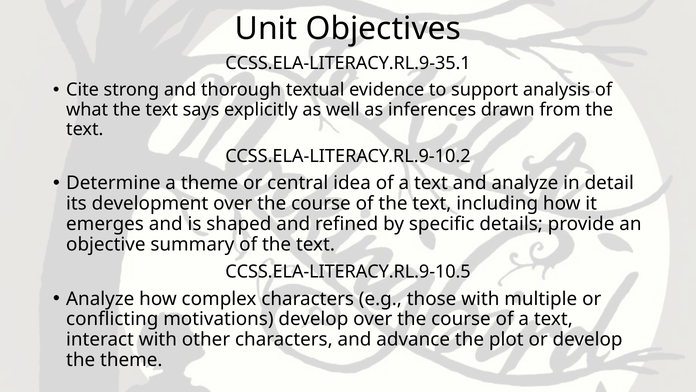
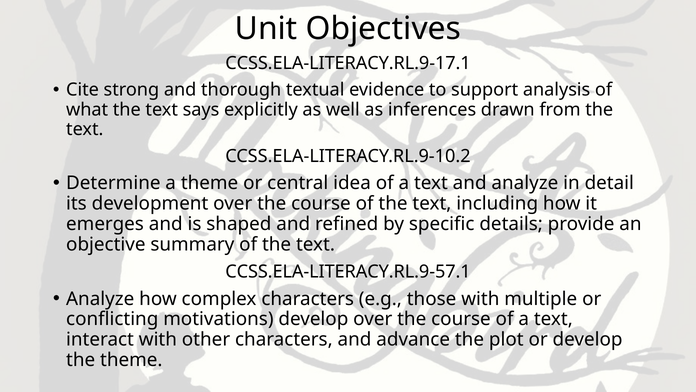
CCSS.ELA-LITERACY.RL.9-35.1: CCSS.ELA-LITERACY.RL.9-35.1 -> CCSS.ELA-LITERACY.RL.9-17.1 (348, 63)
CCSS.ELA-LITERACY.RL.9-10.5: CCSS.ELA-LITERACY.RL.9-10.5 -> CCSS.ELA-LITERACY.RL.9-57.1 (348, 271)
